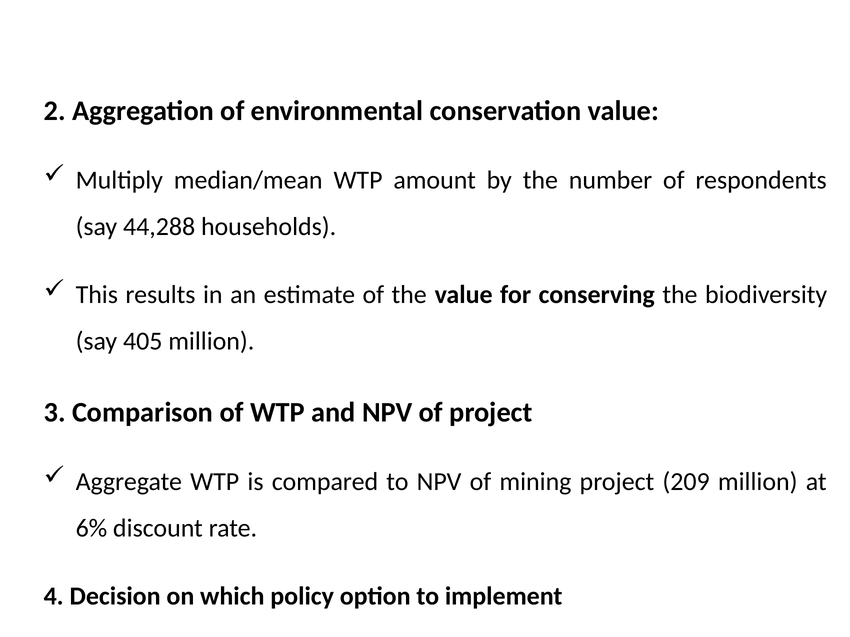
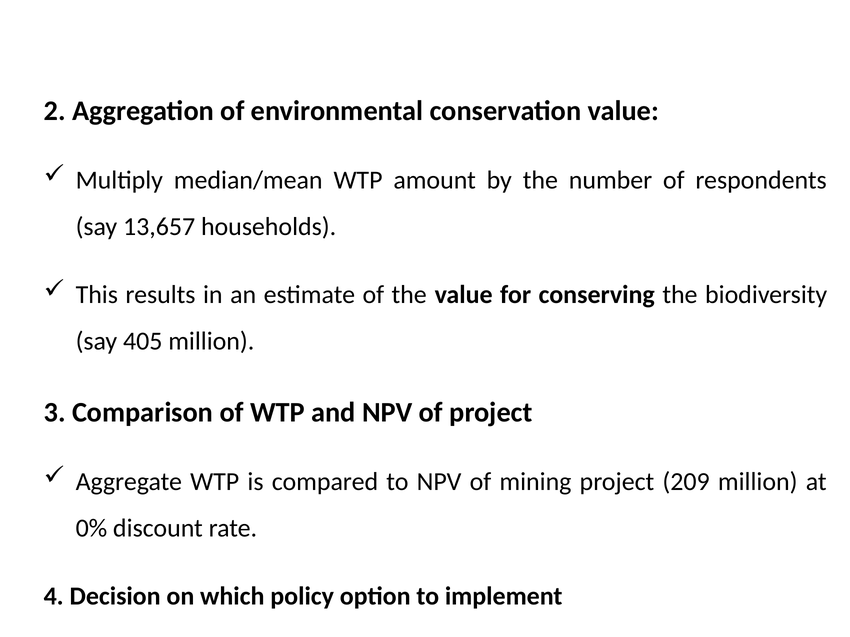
44,288: 44,288 -> 13,657 (159, 227)
6%: 6% -> 0% (91, 529)
